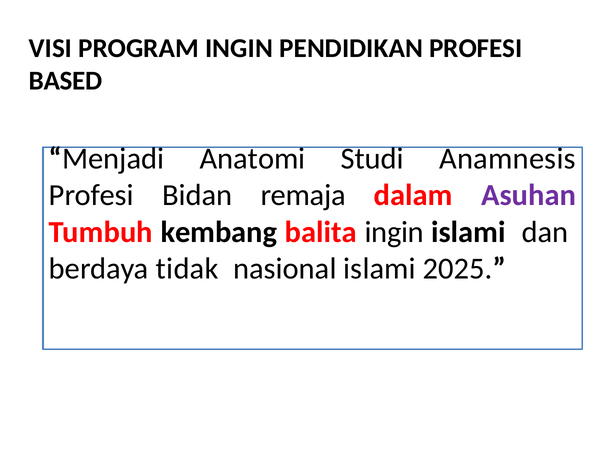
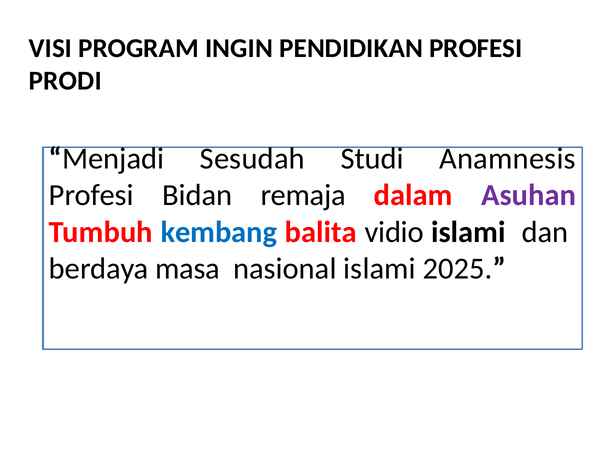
BASED: BASED -> PRODI (65, 81)
Anatomi: Anatomi -> Sesudah (252, 159)
kembang colour: black -> blue (219, 232)
balita ingin: ingin -> vidio (394, 232)
tidak: tidak -> masa (188, 269)
